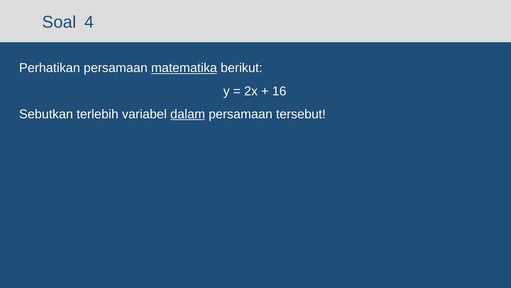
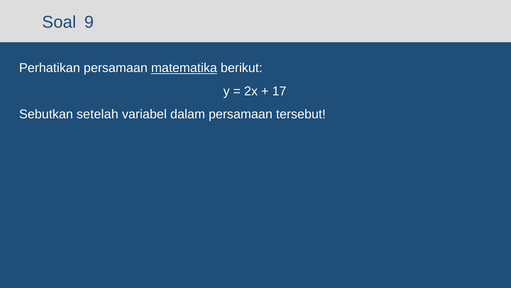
4: 4 -> 9 (89, 22)
16: 16 -> 17 (279, 91)
terlebih: terlebih -> setelah (97, 114)
dalam underline: present -> none (188, 114)
